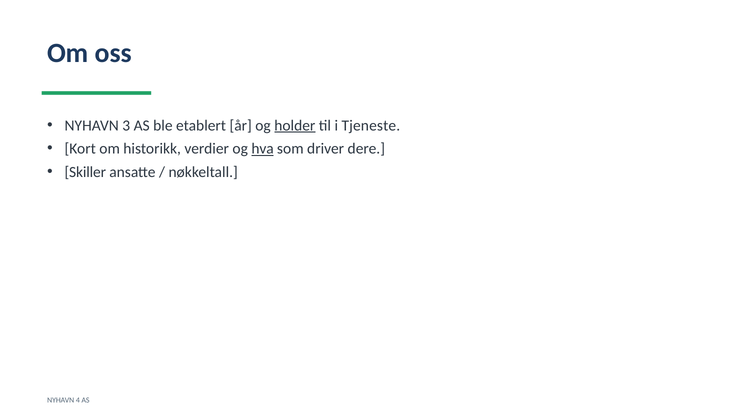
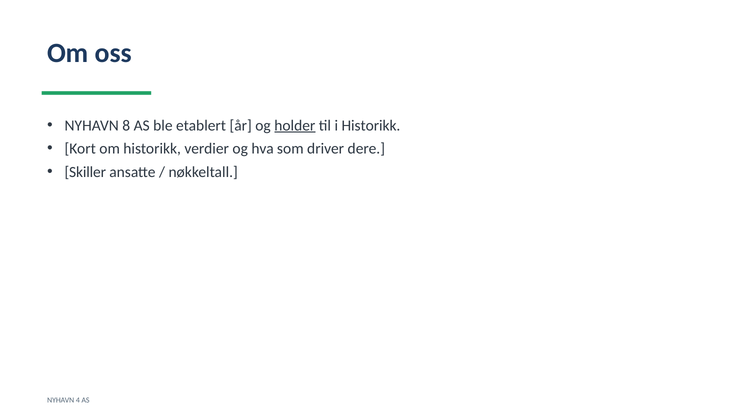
3: 3 -> 8 (126, 126)
i Tjeneste: Tjeneste -> Historikk (371, 126)
hva underline: present -> none (263, 149)
